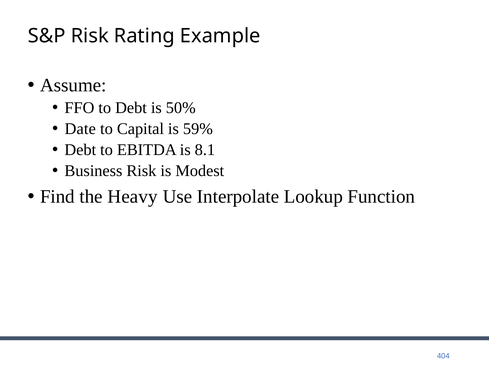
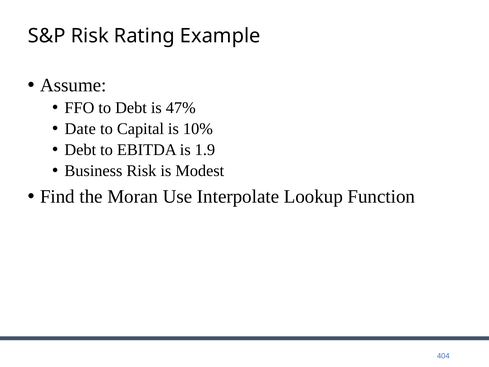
50%: 50% -> 47% (181, 108)
59%: 59% -> 10% (198, 129)
8.1: 8.1 -> 1.9 (205, 150)
Heavy: Heavy -> Moran (133, 196)
